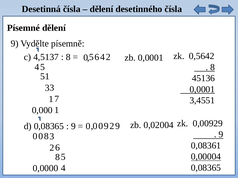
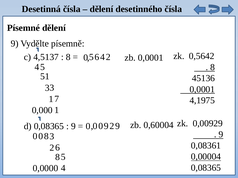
3,4551: 3,4551 -> 4,1975 (202, 101)
0,02004: 0,02004 -> 0,60004 (159, 125)
